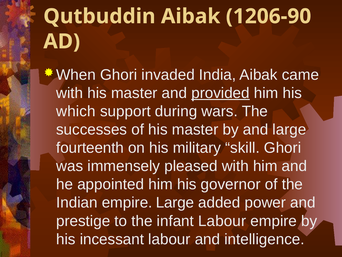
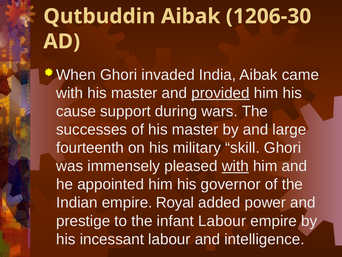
1206-90: 1206-90 -> 1206-30 (269, 16)
which: which -> cause (76, 111)
with underline: none -> present (235, 166)
empire Large: Large -> Royal (175, 202)
